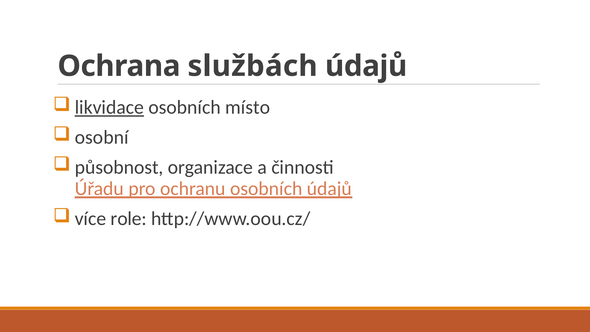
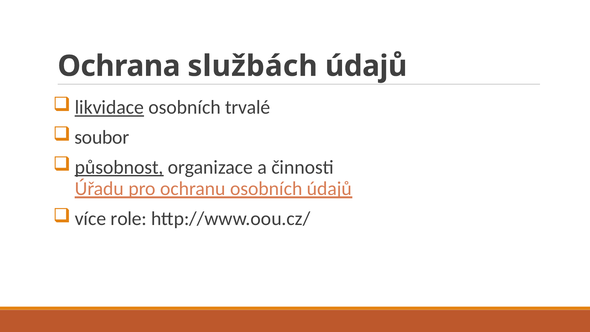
místo: místo -> trvalé (248, 107)
osobní: osobní -> soubor (102, 137)
působnost underline: none -> present (119, 167)
